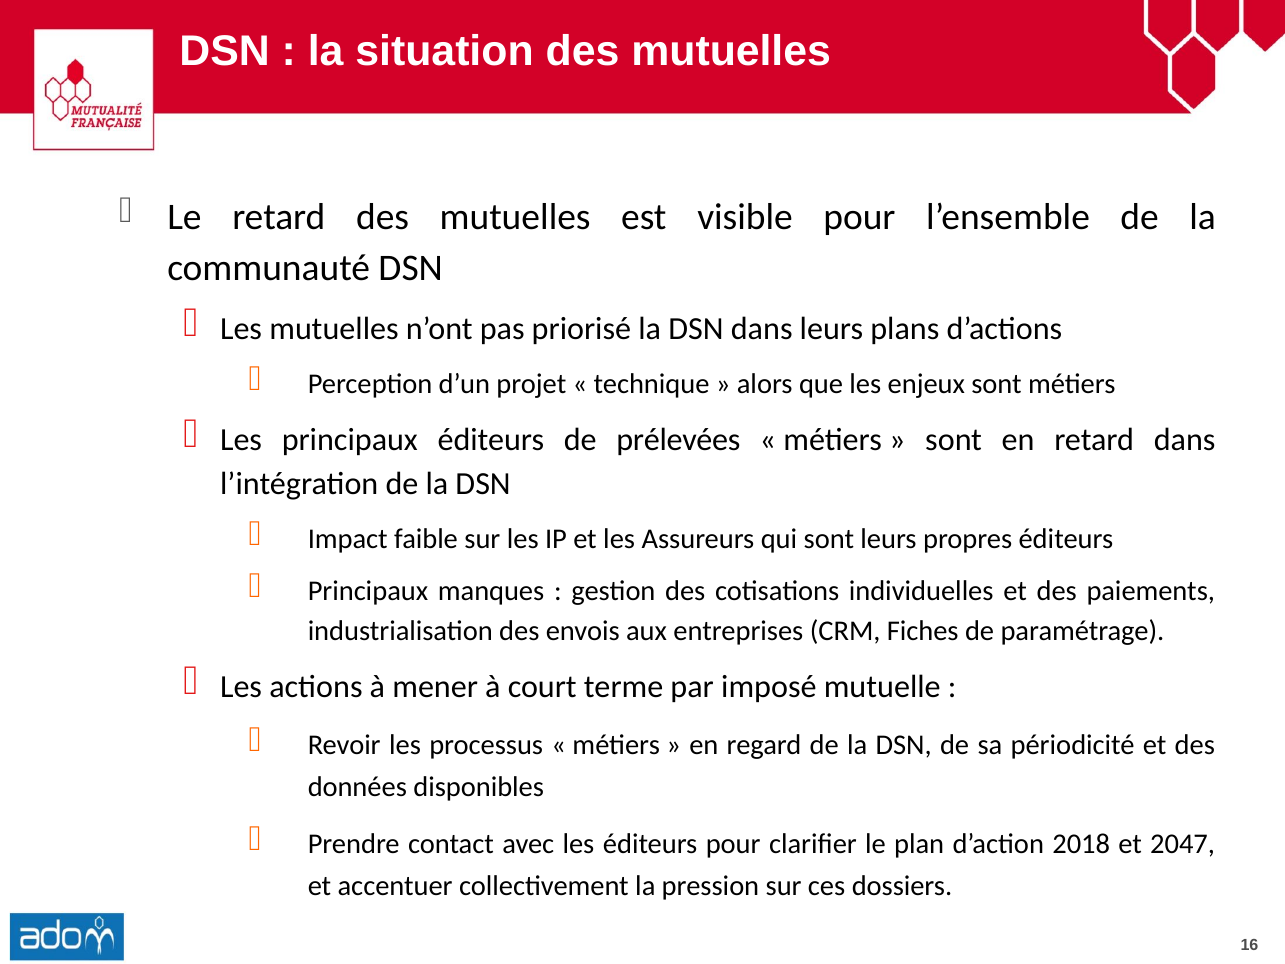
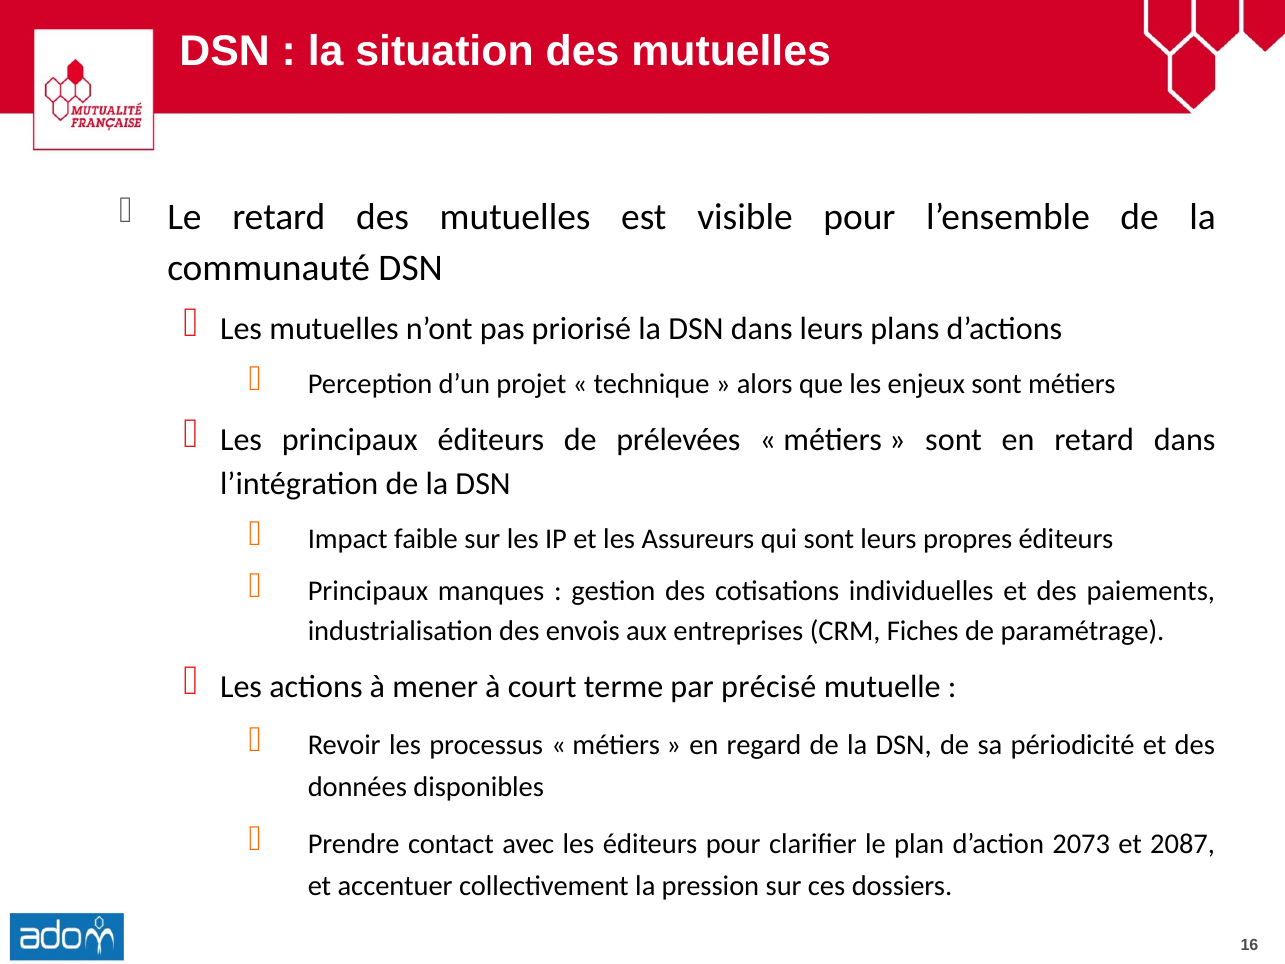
imposé: imposé -> précisé (769, 686)
2018: 2018 -> 2073 (1081, 844)
2047: 2047 -> 2087 (1183, 844)
